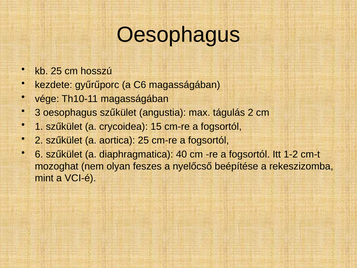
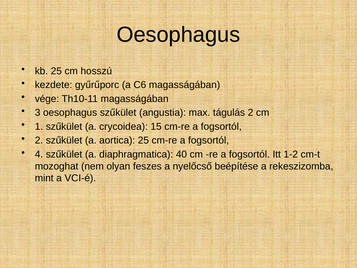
6: 6 -> 4 (39, 154)
